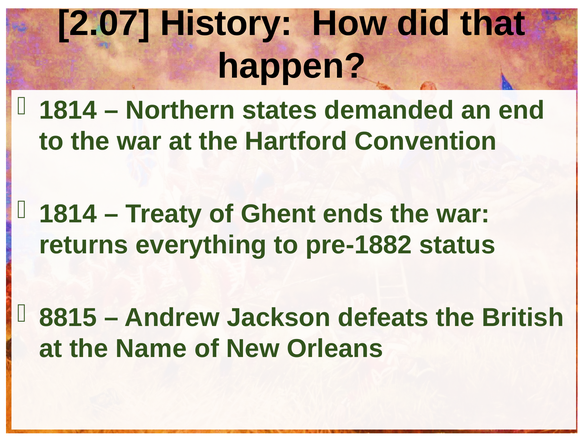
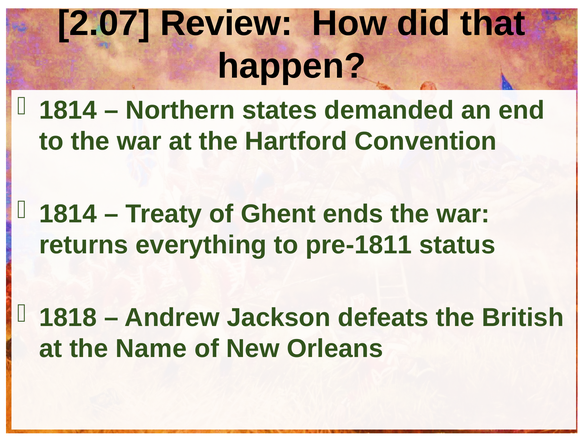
History: History -> Review (226, 23)
pre-1882: pre-1882 -> pre-1811 (359, 245)
8815: 8815 -> 1818 (68, 318)
